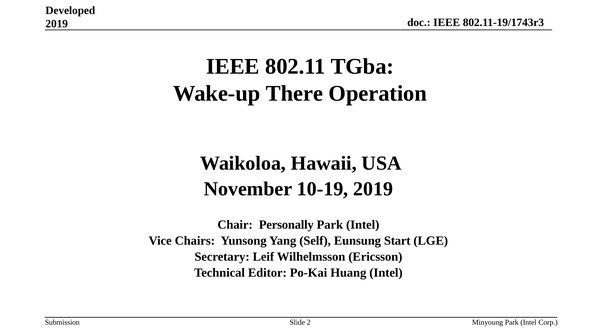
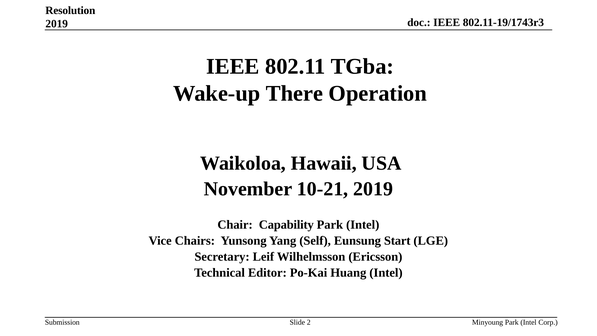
Developed: Developed -> Resolution (70, 10)
10-19: 10-19 -> 10-21 (323, 189)
Personally: Personally -> Capability (286, 225)
